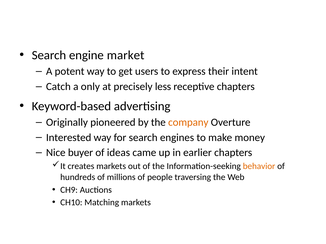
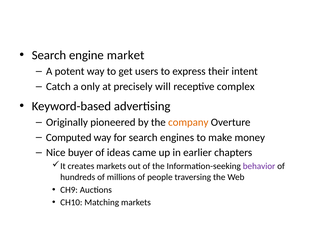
less: less -> will (163, 87)
receptive chapters: chapters -> complex (236, 87)
Interested: Interested -> Computed (69, 138)
behavior colour: orange -> purple (259, 167)
